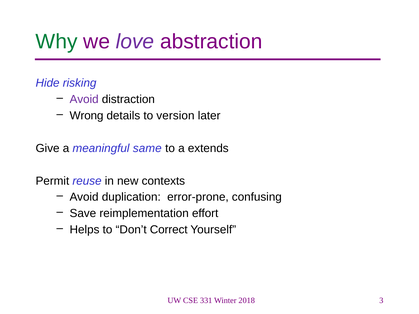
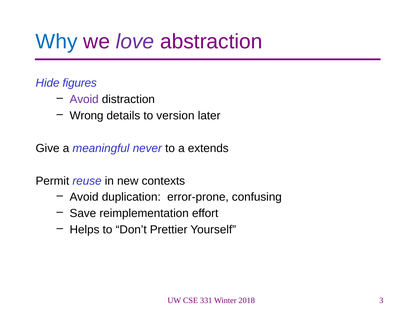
Why colour: green -> blue (57, 42)
risking: risking -> figures (80, 83)
same: same -> never (147, 148)
Correct: Correct -> Prettier (169, 230)
